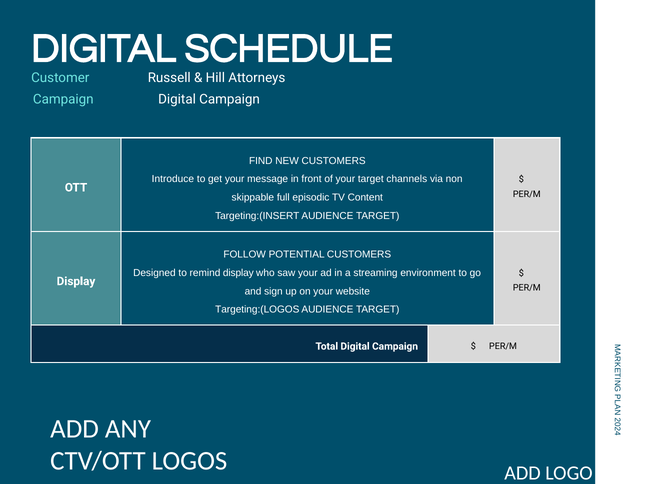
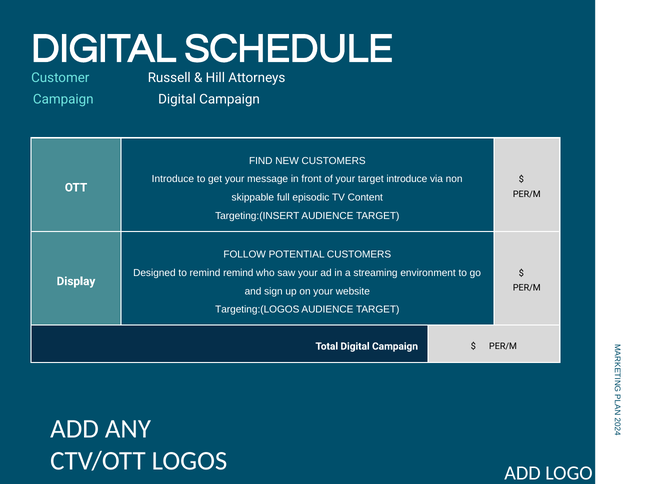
target channels: channels -> introduce (407, 179)
remind display: display -> remind (238, 273)
